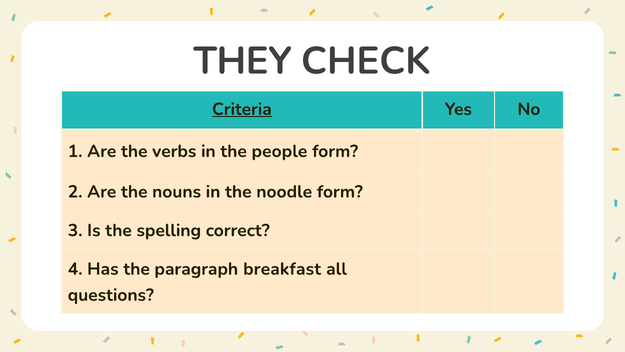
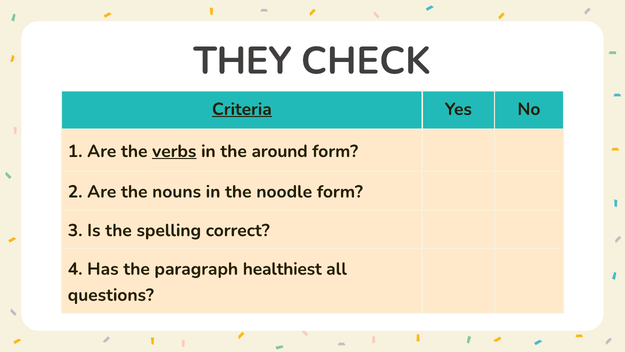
verbs underline: none -> present (174, 151)
people: people -> around (280, 151)
breakfast: breakfast -> healthiest (282, 269)
